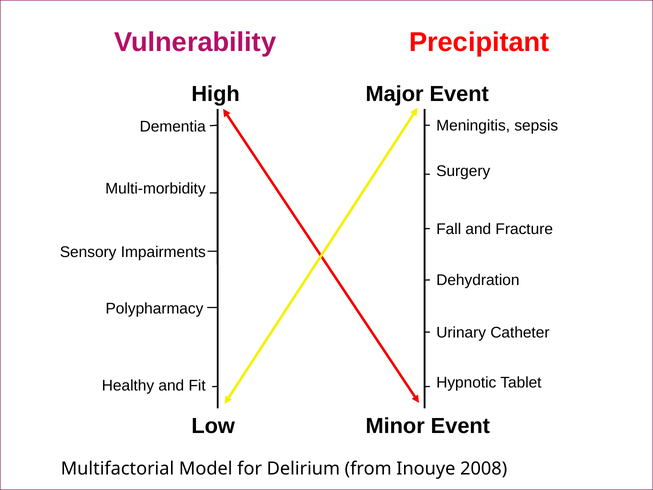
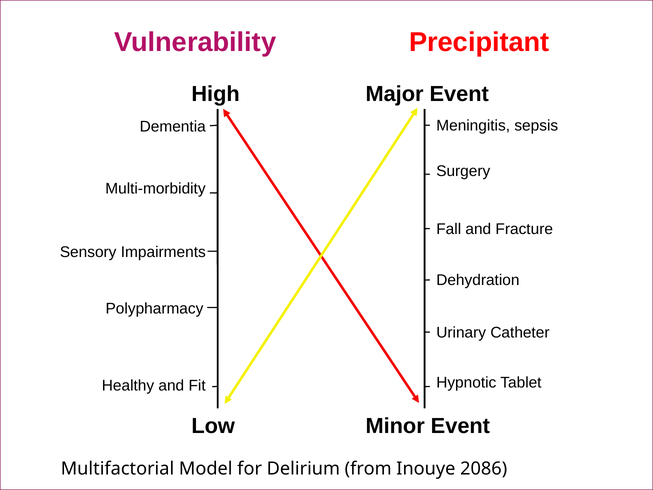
2008: 2008 -> 2086 (484, 468)
